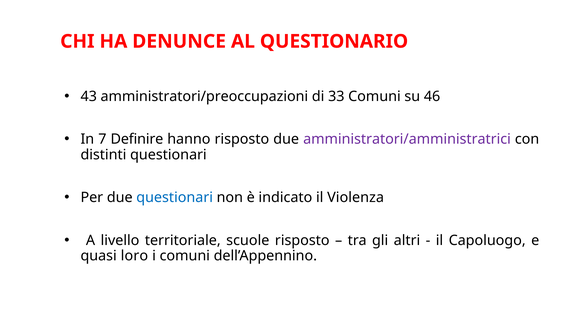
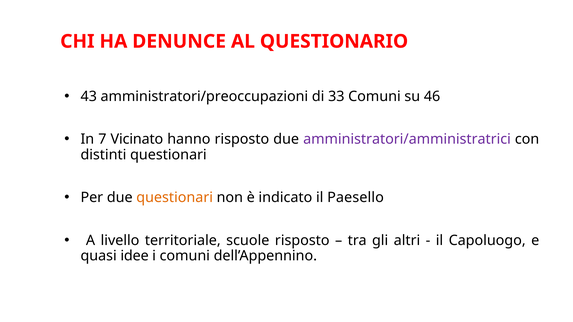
Definire: Definire -> Vicinato (137, 139)
questionari colour: blue -> orange (175, 198)
Violenza: Violenza -> Paesello (356, 198)
loro: loro -> idee (135, 256)
